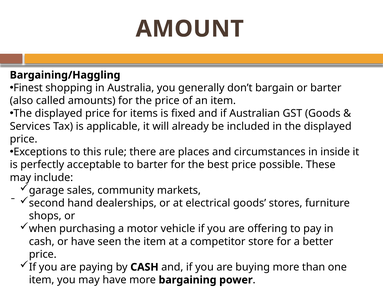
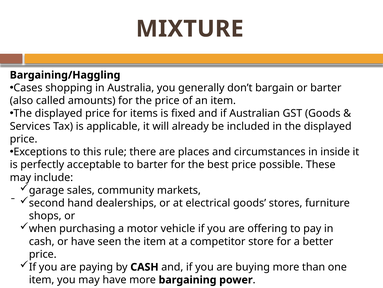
AMOUNT: AMOUNT -> MIXTURE (190, 29)
Finest: Finest -> Cases (28, 88)
